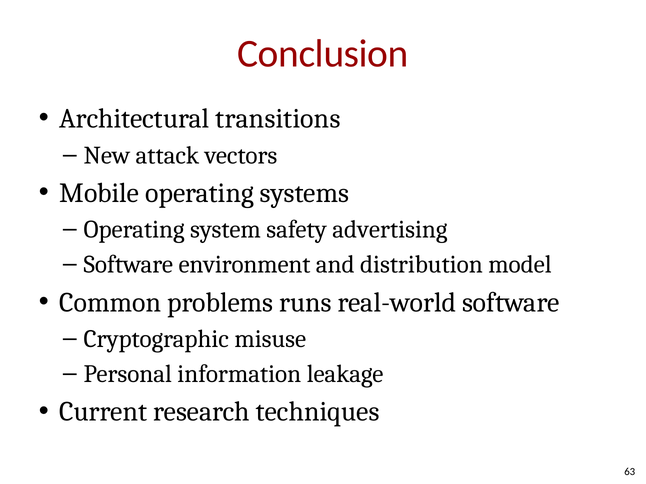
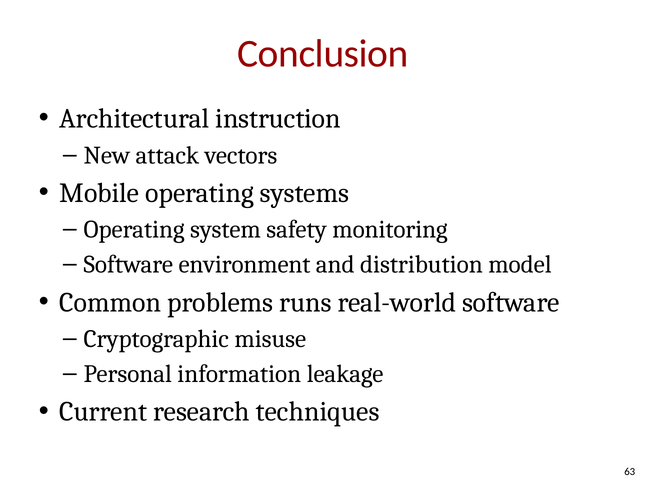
transitions: transitions -> instruction (278, 119)
advertising: advertising -> monitoring (390, 230)
